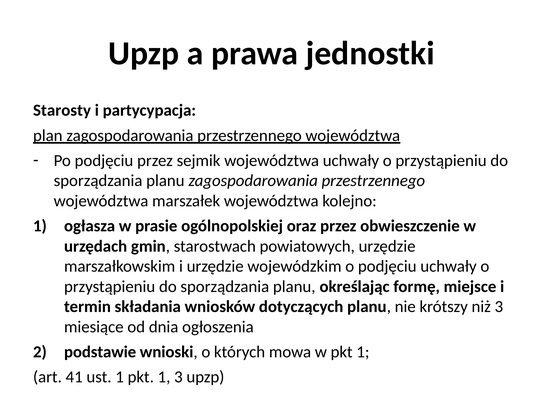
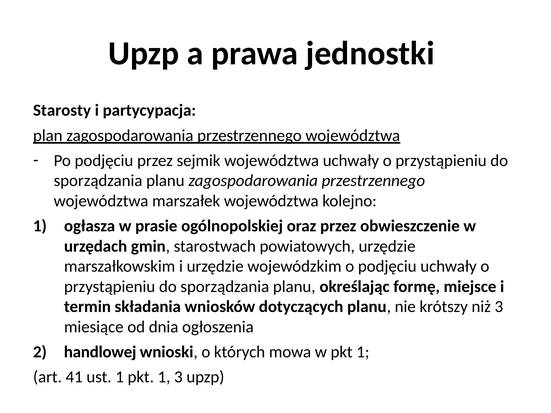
podstawie: podstawie -> handlowej (100, 352)
